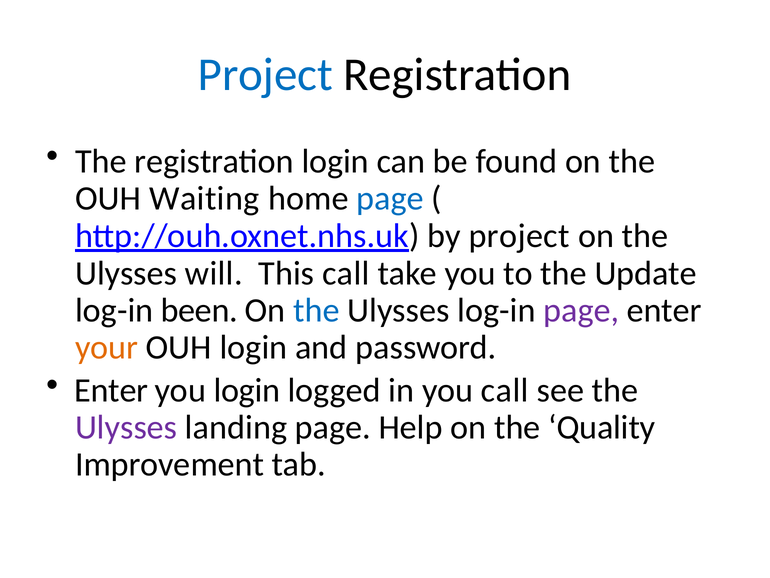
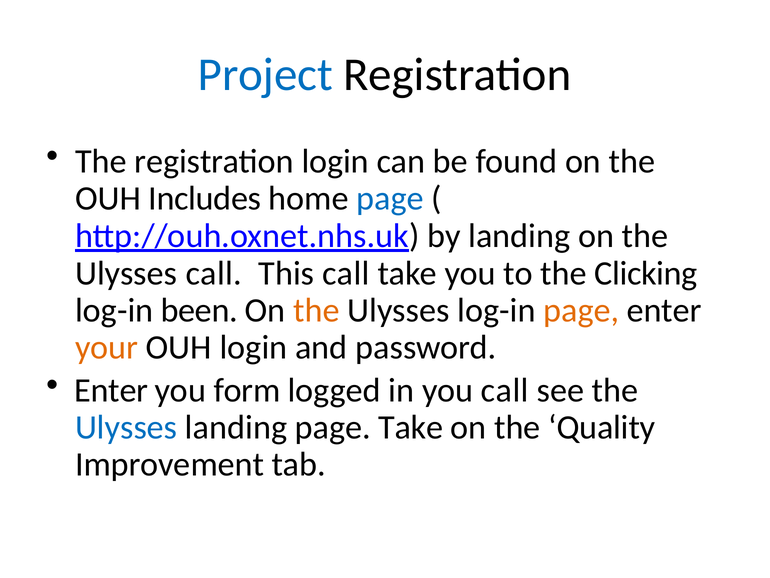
Waiting: Waiting -> Includes (205, 199)
by project: project -> landing (519, 236)
Ulysses will: will -> call (214, 273)
Update: Update -> Clicking (646, 273)
the colour: blue -> orange (316, 310)
page colour: purple -> orange (581, 310)
you login: login -> form (247, 390)
Ulysses colour: purple -> blue (126, 427)
page Help: Help -> Take (411, 427)
